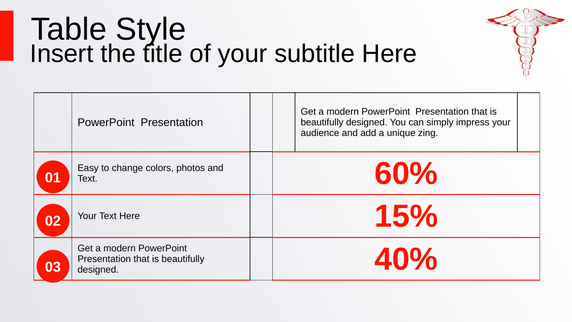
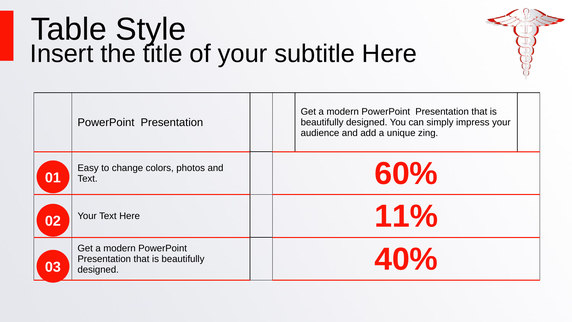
15%: 15% -> 11% (406, 216)
